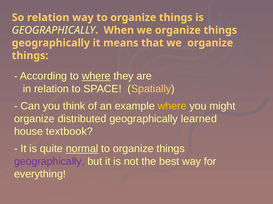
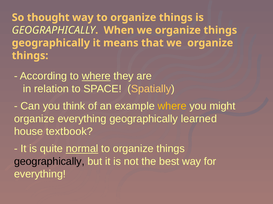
So relation: relation -> thought (48, 18)
organize distributed: distributed -> everything (82, 119)
geographically colour: purple -> black (49, 162)
